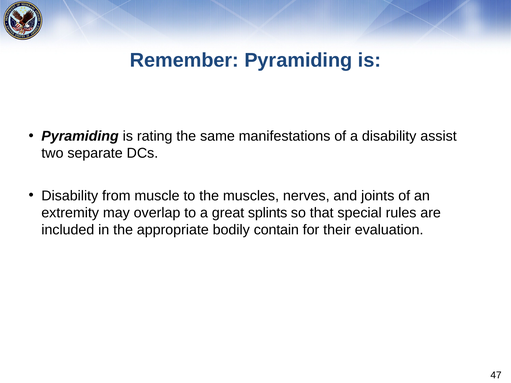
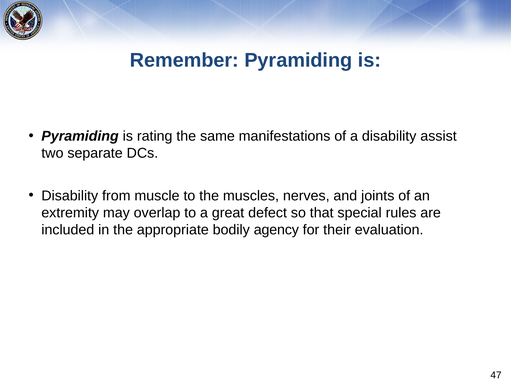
splints: splints -> defect (268, 213)
contain: contain -> agency (276, 230)
